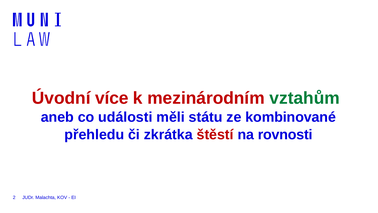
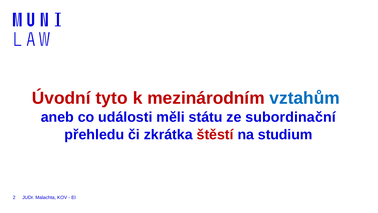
více: více -> tyto (112, 98)
vztahům colour: green -> blue (305, 98)
kombinované: kombinované -> subordinační (291, 117)
rovnosti: rovnosti -> studium (285, 134)
